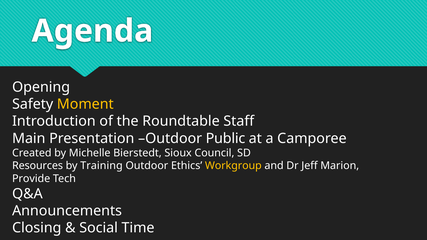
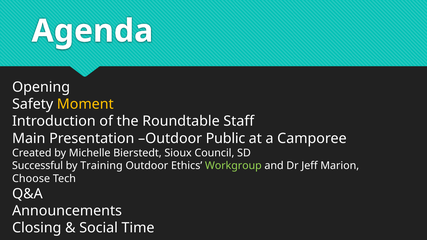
Resources: Resources -> Successful (38, 166)
Workgroup colour: yellow -> light green (233, 166)
Provide: Provide -> Choose (31, 179)
